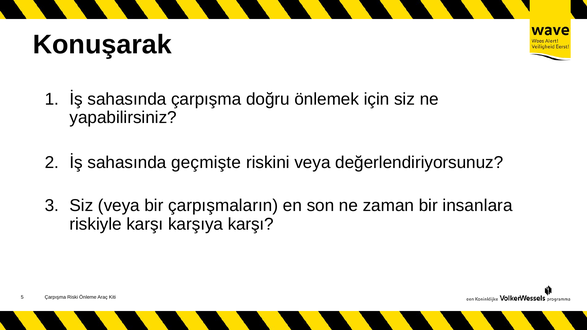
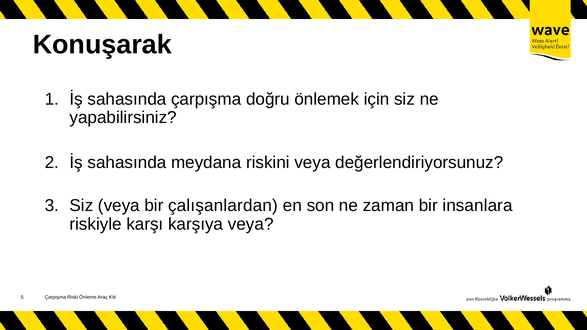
geçmişte: geçmişte -> meydana (206, 163)
çarpışmaların: çarpışmaların -> çalışanlardan (223, 206)
karşıya karşı: karşı -> veya (251, 224)
